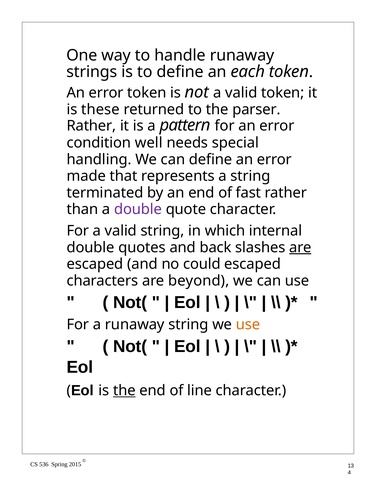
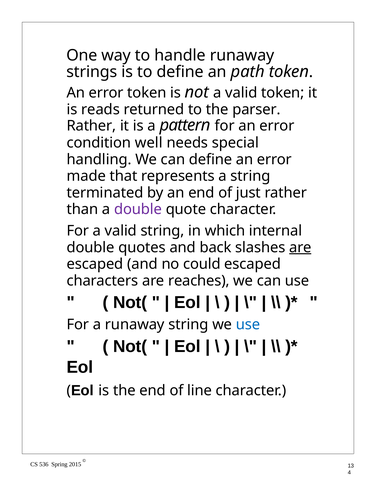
each: each -> path (248, 72)
these: these -> reads (101, 110)
fast: fast -> just (248, 193)
beyond: beyond -> reaches (199, 280)
use colour: orange -> blue (248, 324)
the underline: present -> none (124, 390)
